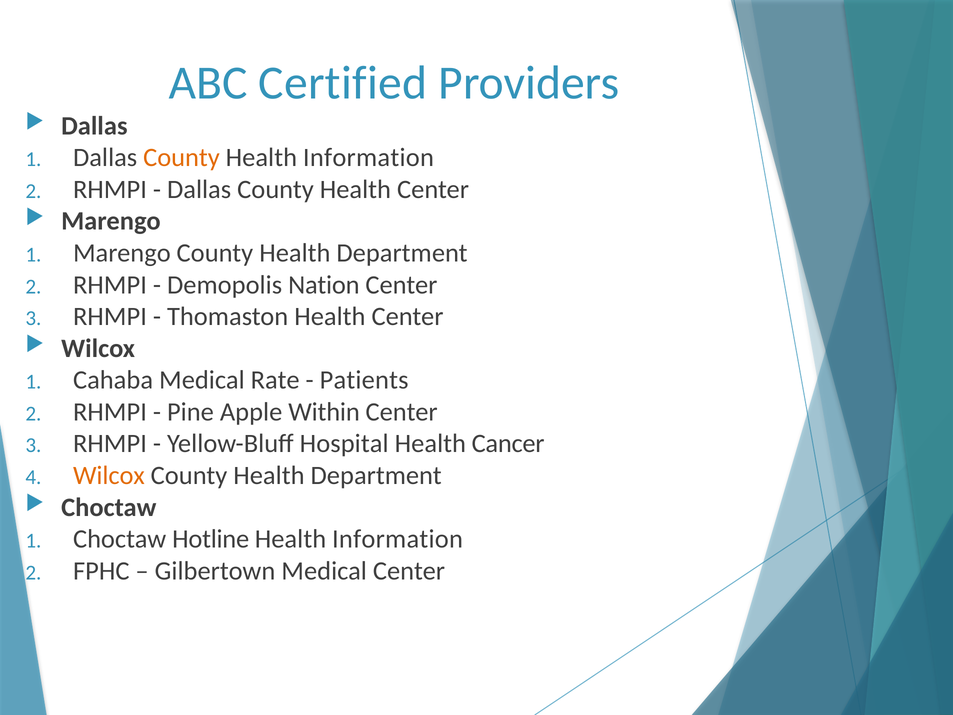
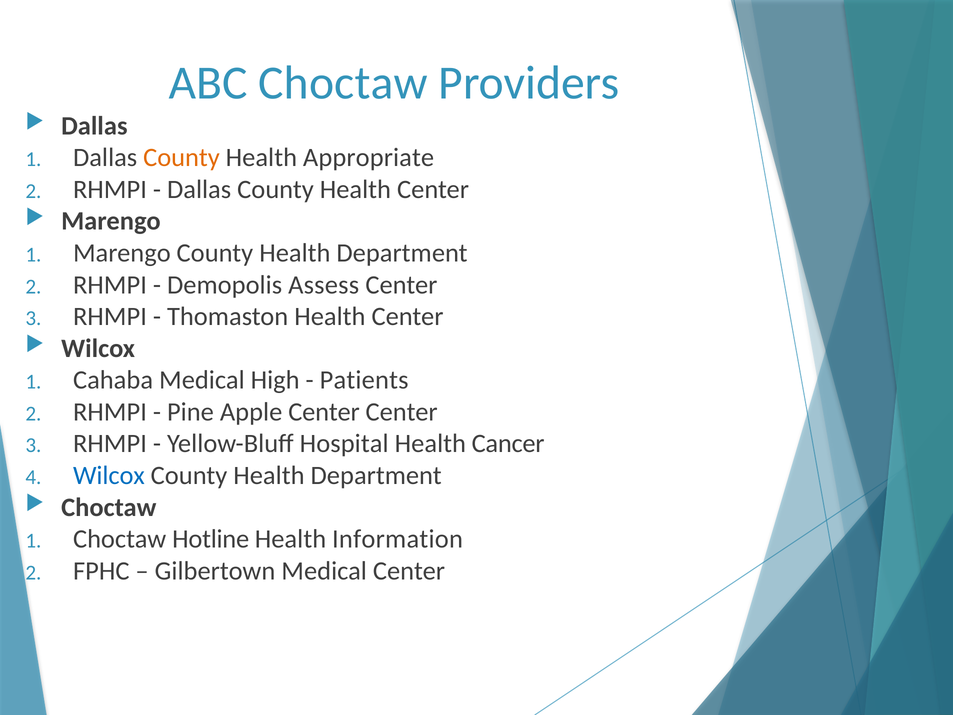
ABC Certified: Certified -> Choctaw (343, 83)
Information: Information -> Appropriate (369, 158)
Nation: Nation -> Assess (324, 285)
Rate: Rate -> High (275, 380)
Apple Within: Within -> Center (324, 412)
Wilcox colour: orange -> blue (109, 475)
